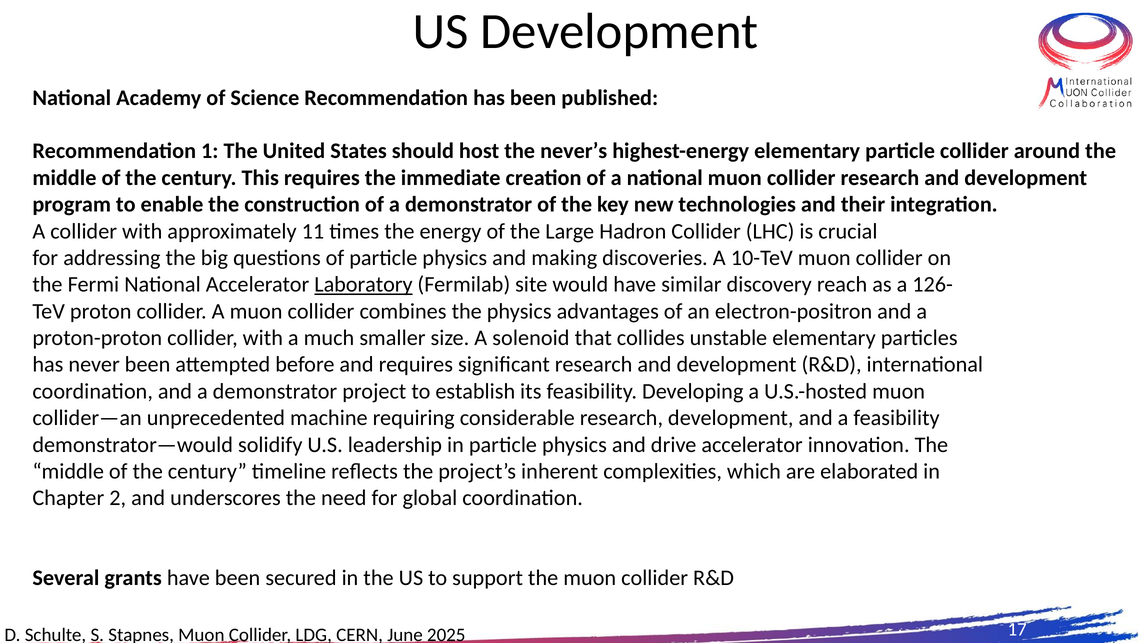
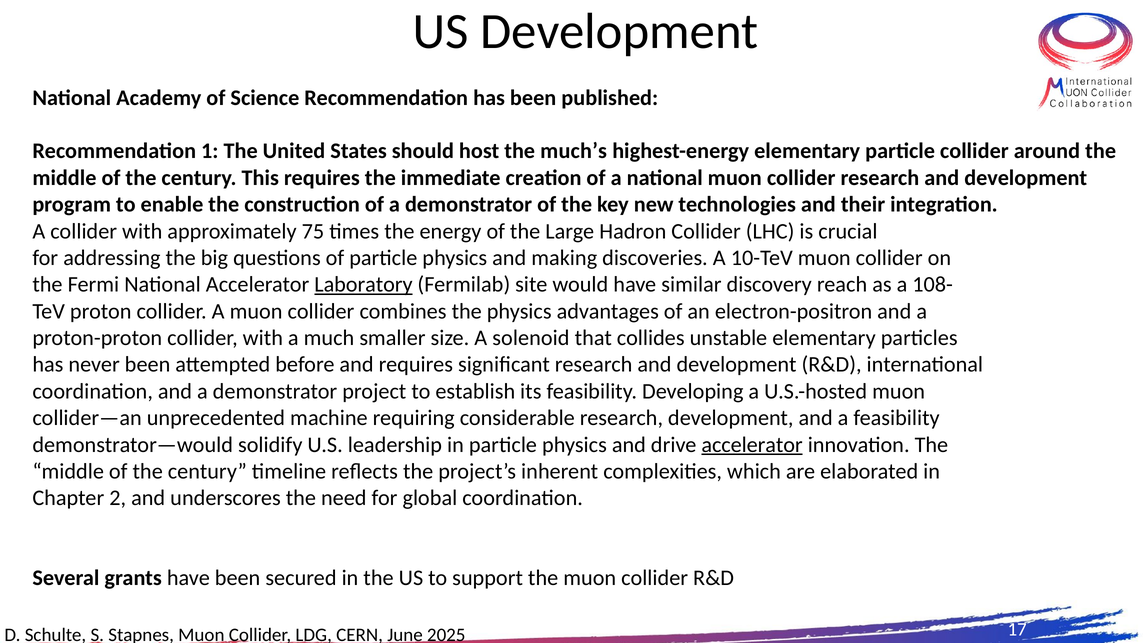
never’s: never’s -> much’s (574, 151)
11: 11 -> 75 (313, 231)
126-: 126- -> 108- (933, 285)
accelerator underline: none -> present (752, 445)
